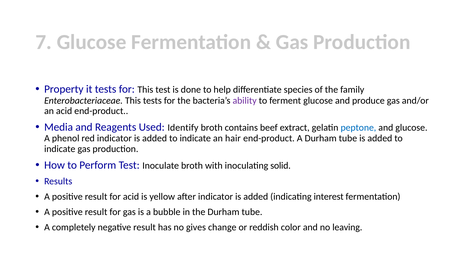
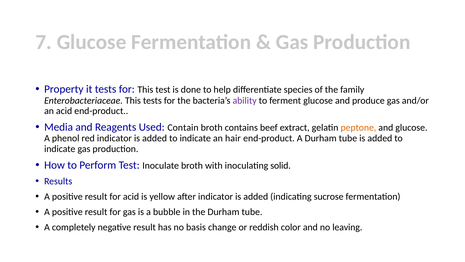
Identify: Identify -> Contain (183, 127)
peptone colour: blue -> orange (358, 127)
interest: interest -> sucrose (329, 196)
gives: gives -> basis (196, 227)
